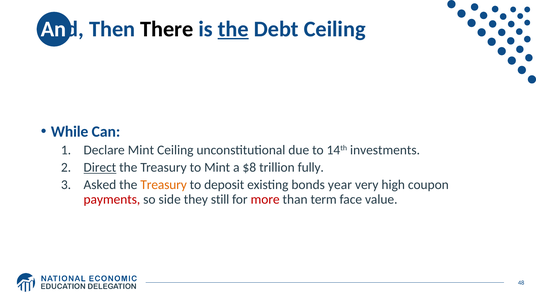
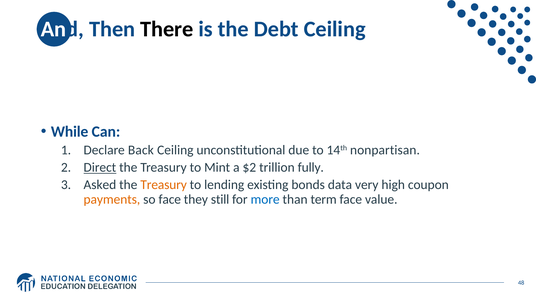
the underline: present -> none (233, 29)
Declare Mint: Mint -> Back (141, 150)
investments: investments -> nonpartisan (385, 150)
$8: $8 -> $2 (249, 167)
deposit: deposit -> lending (224, 184)
year: year -> data (340, 184)
payments colour: red -> orange (112, 199)
so side: side -> face (170, 199)
more colour: red -> blue (265, 199)
